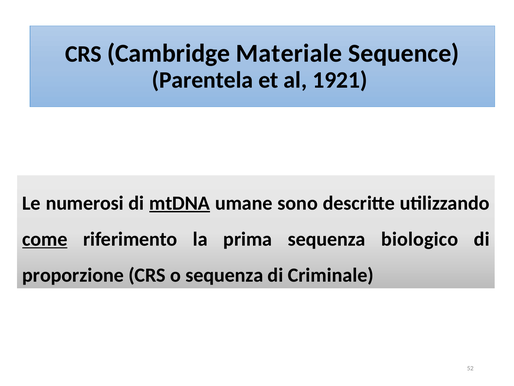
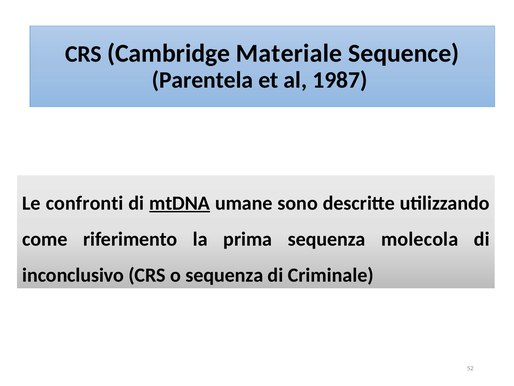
1921: 1921 -> 1987 (340, 80)
numerosi: numerosi -> confronti (85, 203)
come underline: present -> none (45, 239)
biologico: biologico -> molecola (420, 239)
proporzione: proporzione -> inconclusivo (73, 275)
